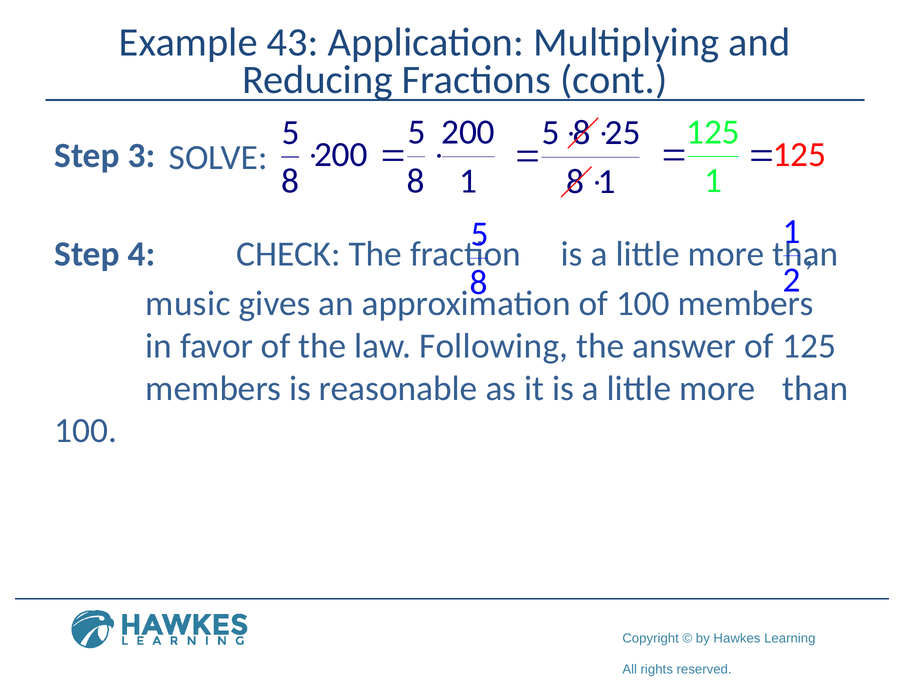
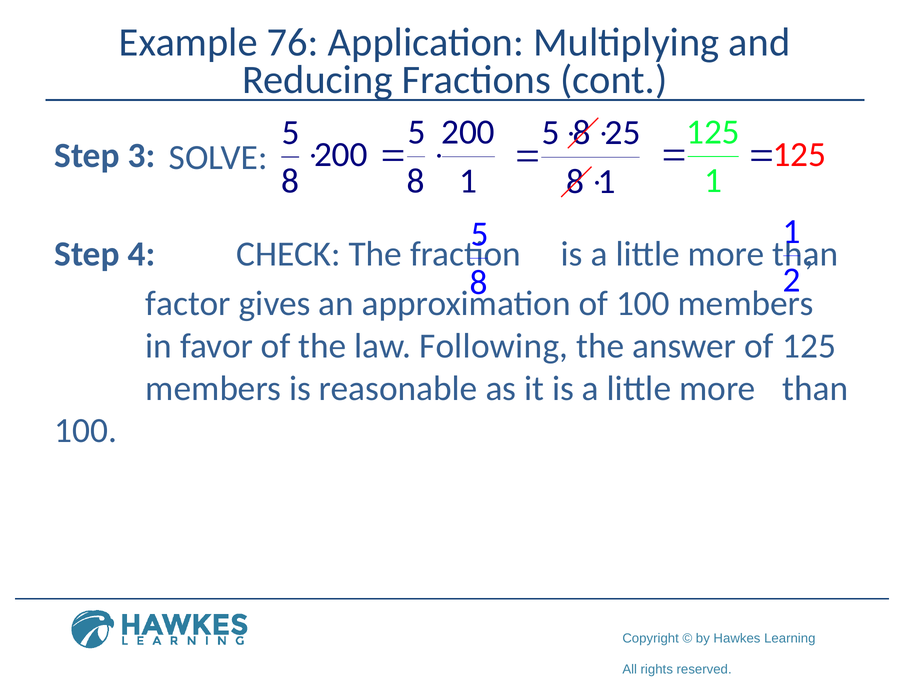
43: 43 -> 76 (293, 42)
music: music -> factor (188, 304)
